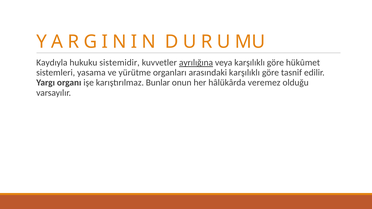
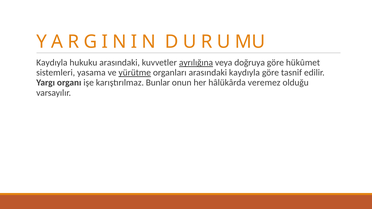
hukuku sistemidir: sistemidir -> arasındaki (120, 63)
veya karşılıklı: karşılıklı -> doğruya (250, 63)
yürütme underline: none -> present (135, 73)
arasındaki karşılıklı: karşılıklı -> kaydıyla (244, 73)
